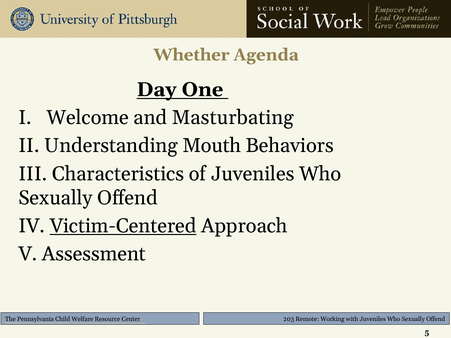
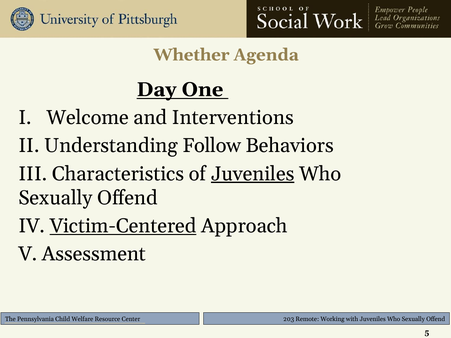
Masturbating: Masturbating -> Interventions (233, 118)
Mouth: Mouth -> Follow (212, 146)
Juveniles underline: none -> present (253, 174)
